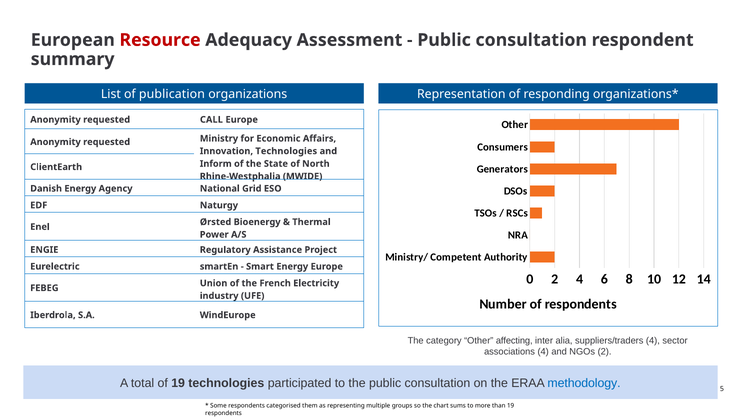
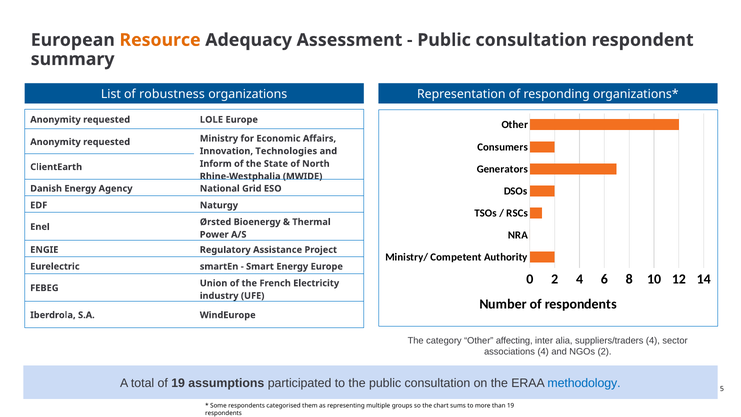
Resource colour: red -> orange (160, 40)
publication: publication -> robustness (172, 94)
CALL: CALL -> LOLE (211, 120)
19 technologies: technologies -> assumptions (226, 383)
